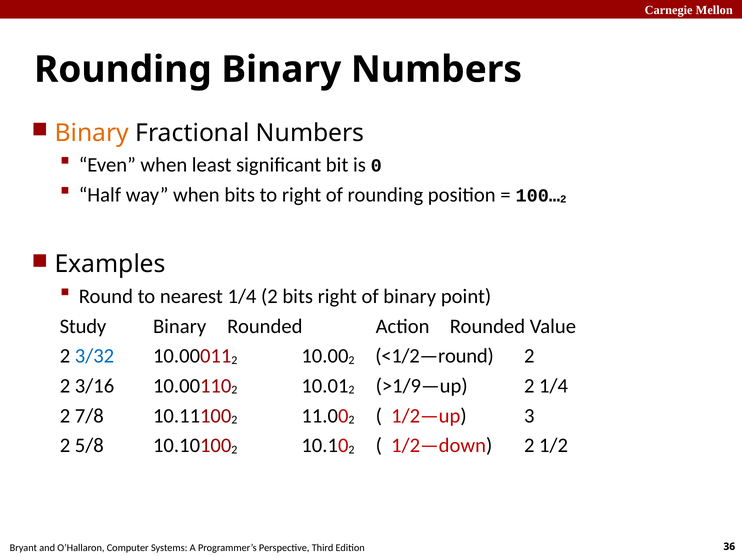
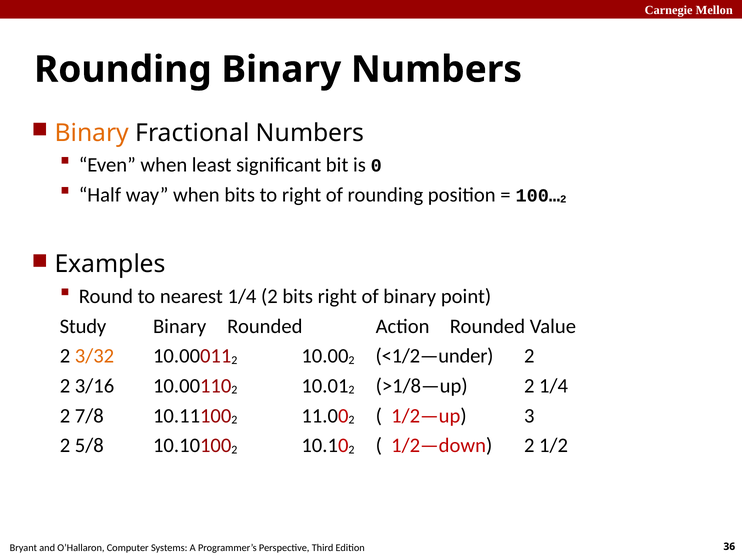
3/32 colour: blue -> orange (95, 356)
<1/2—round: <1/2—round -> <1/2—under (435, 356)
>1/9—up: >1/9—up -> >1/8—up (422, 386)
